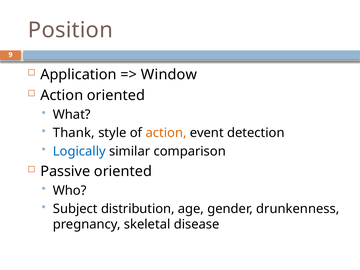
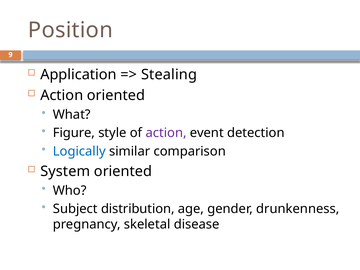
Window: Window -> Stealing (169, 74)
Thank: Thank -> Figure (74, 133)
action colour: orange -> purple (166, 133)
Passive: Passive -> System (65, 171)
